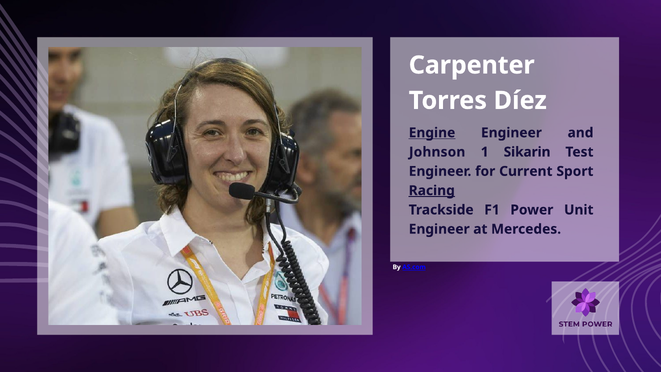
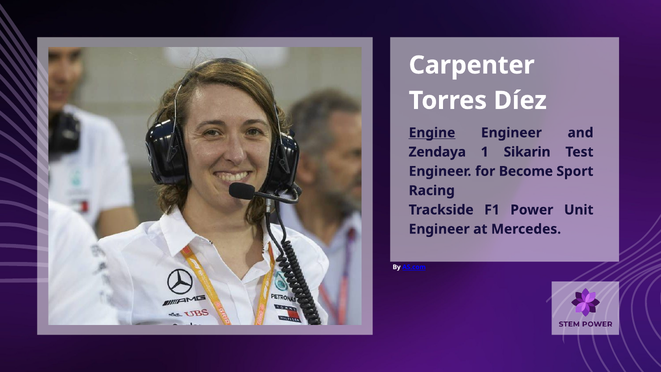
Johnson: Johnson -> Zendaya (437, 152)
Current: Current -> Become (526, 171)
Racing underline: present -> none (432, 190)
